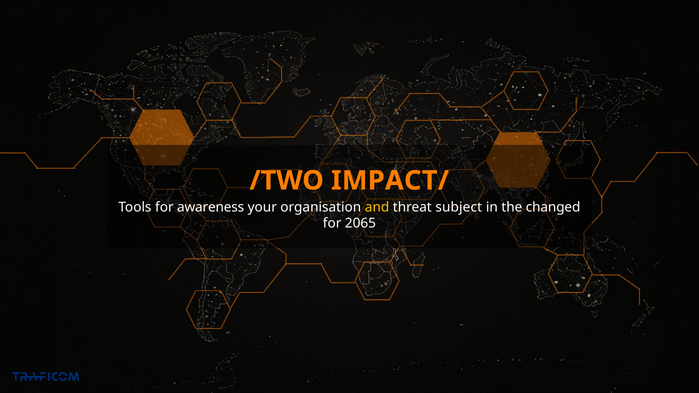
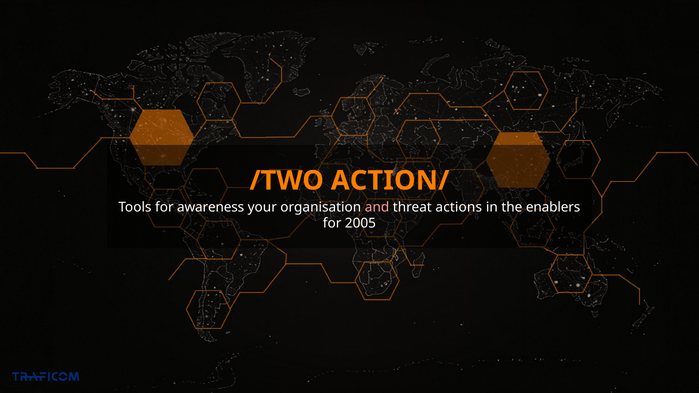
IMPACT/: IMPACT/ -> ACTION/ (390, 181)
and colour: yellow -> pink (377, 207)
subject: subject -> actions (459, 207)
changed: changed -> enablers (553, 207)
2065: 2065 -> 2005 (360, 223)
